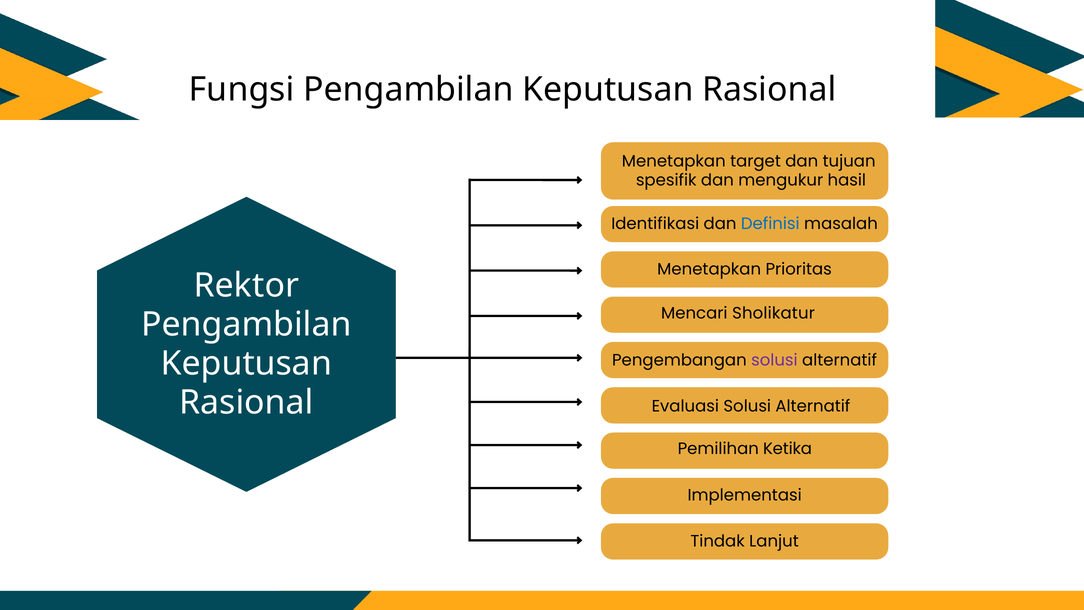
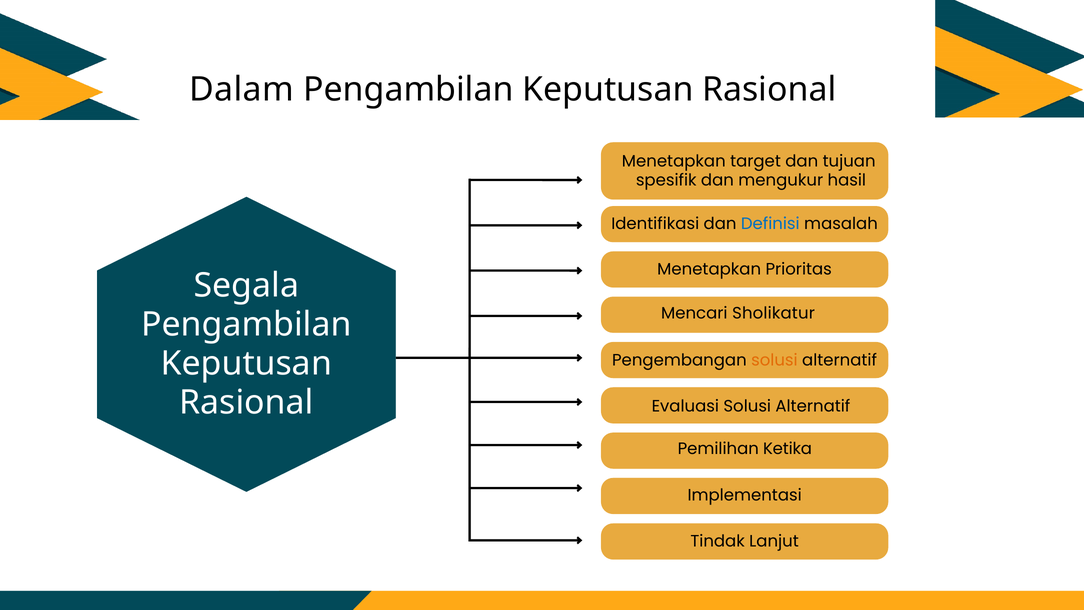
Fungsi: Fungsi -> Dalam (242, 89)
Rektor: Rektor -> Segala (246, 286)
solusi colour: purple -> orange (774, 360)
